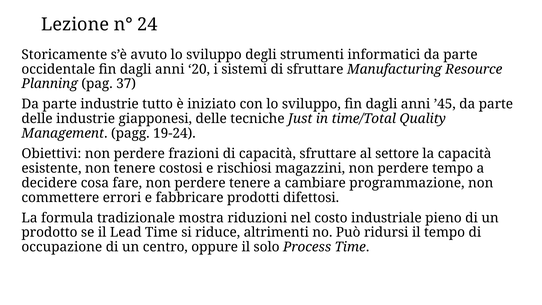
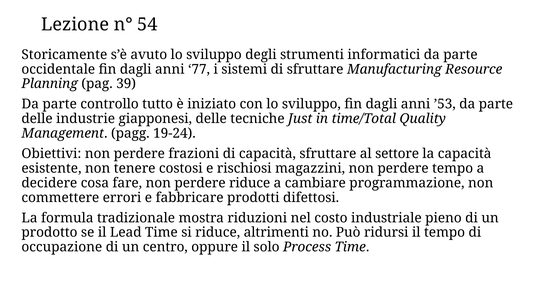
24: 24 -> 54 (147, 24)
20: 20 -> 77 (199, 69)
37: 37 -> 39 (126, 84)
parte industrie: industrie -> controllo (110, 104)
’45: ’45 -> ’53 (445, 104)
perdere tenere: tenere -> riduce (250, 183)
